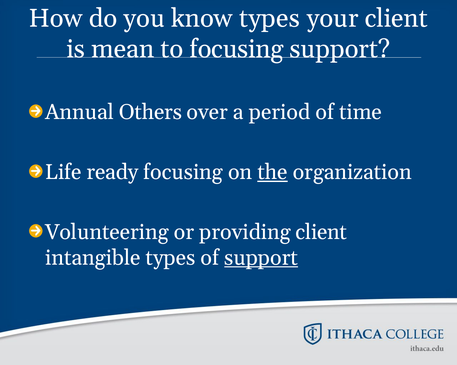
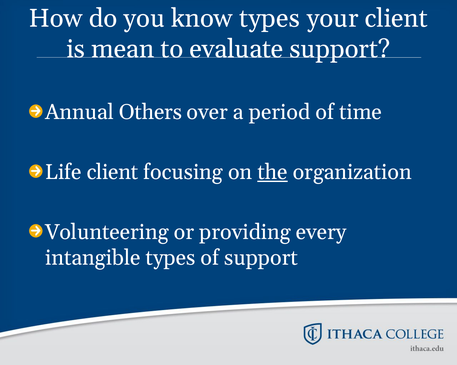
to focusing: focusing -> evaluate (236, 49)
Life ready: ready -> client (113, 172)
providing client: client -> every (321, 232)
support underline: present -> none (261, 258)
